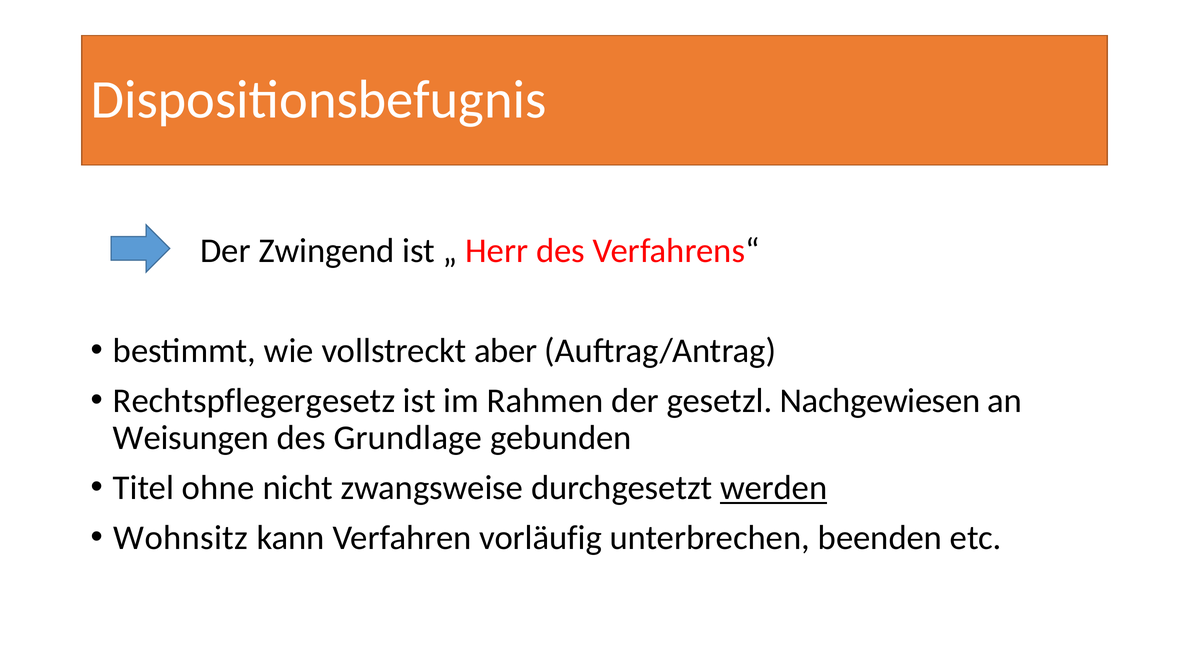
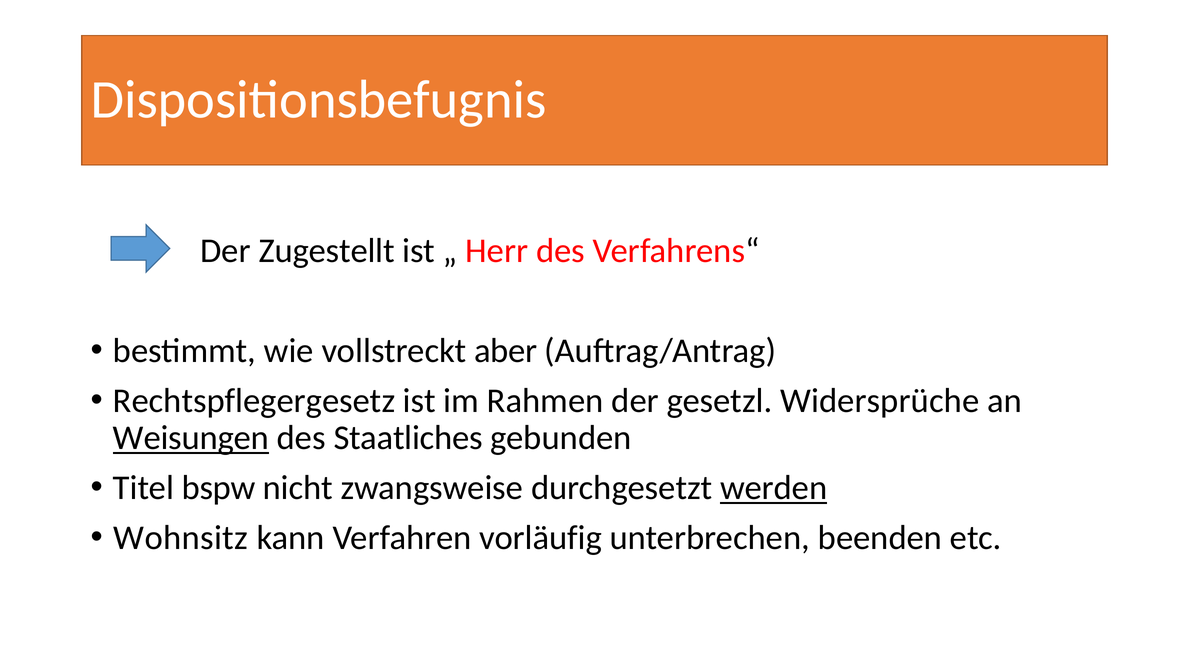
Zwingend: Zwingend -> Zugestellt (327, 251)
Nachgewiesen: Nachgewiesen -> Widersprüche (880, 400)
Weisungen underline: none -> present (191, 438)
Grundlage: Grundlage -> Staatliches (408, 438)
ohne: ohne -> bspw (219, 488)
